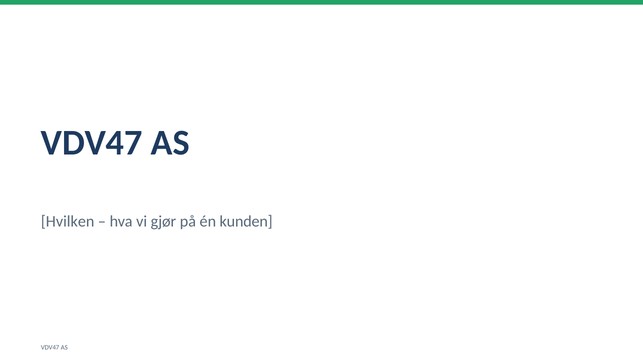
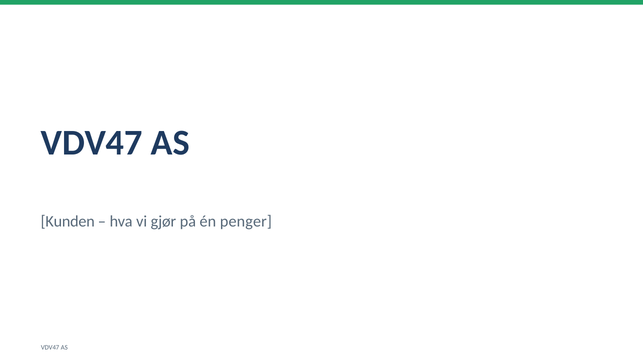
Hvilken: Hvilken -> Kunden (68, 221)
kunden: kunden -> penger (246, 221)
